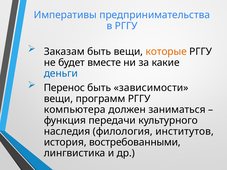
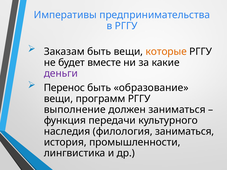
деньги colour: blue -> purple (61, 74)
зависимости: зависимости -> образование (151, 88)
компьютера: компьютера -> выполнение (75, 110)
филология институтов: институтов -> заниматься (185, 132)
востребованными: востребованными -> промышленности (135, 142)
